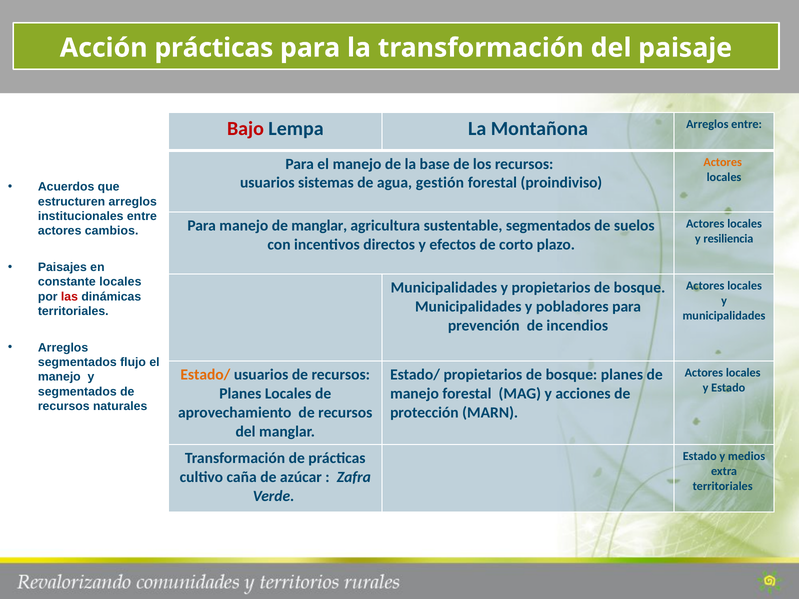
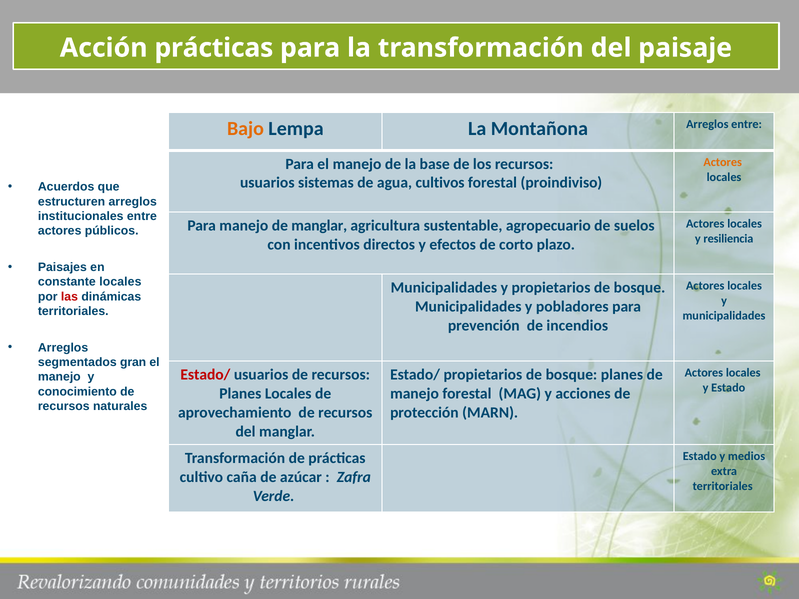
Bajo colour: red -> orange (245, 129)
gestión: gestión -> cultivos (440, 183)
sustentable segmentados: segmentados -> agropecuario (548, 226)
cambios: cambios -> públicos (112, 231)
flujo: flujo -> gran (133, 362)
Estado/ colour: orange -> red (205, 375)
segmentados: segmentados -> conocimiento (77, 392)
